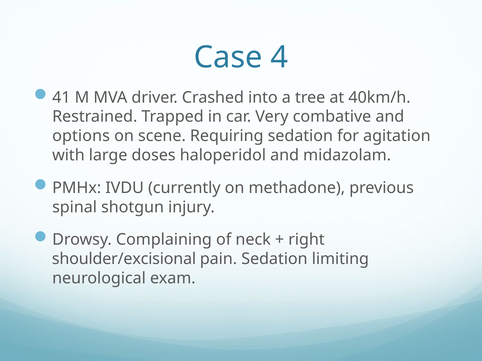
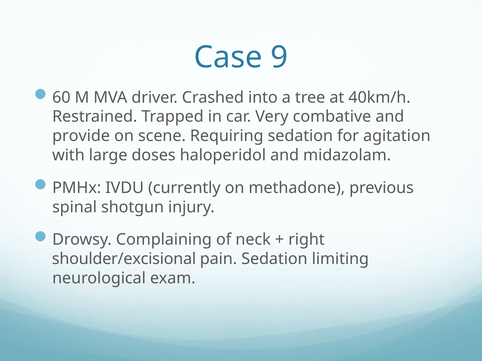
4: 4 -> 9 (279, 57)
41: 41 -> 60 (61, 98)
options: options -> provide (81, 136)
